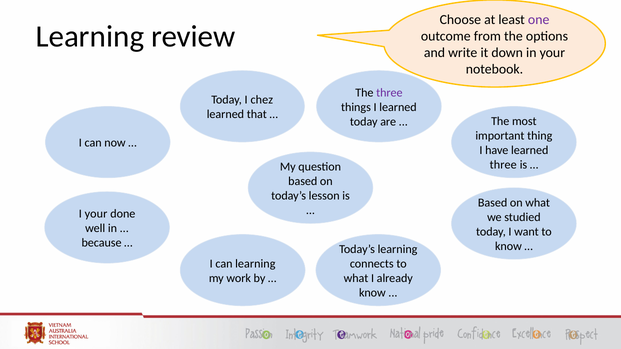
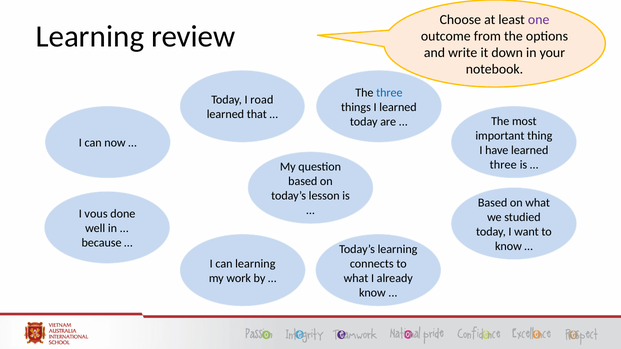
three colour: purple -> blue (389, 93)
chez: chez -> road (262, 100)
I your: your -> vous (96, 214)
